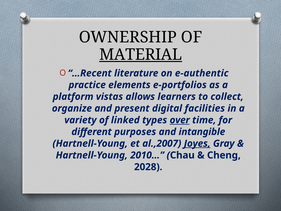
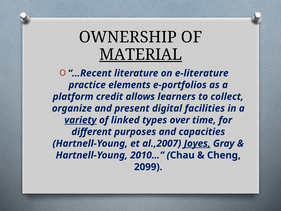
e-authentic: e-authentic -> e-literature (202, 73)
vistas: vistas -> credit (109, 97)
variety underline: none -> present (80, 120)
over underline: present -> none (180, 120)
intangible: intangible -> capacities (202, 132)
2028: 2028 -> 2099 (148, 167)
